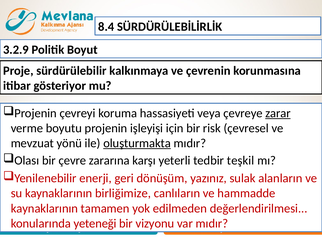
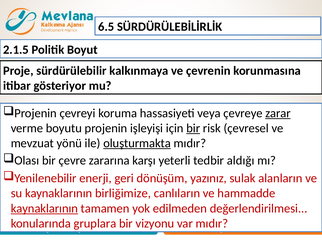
8.4: 8.4 -> 6.5 (106, 27)
3.2.9: 3.2.9 -> 2.1.5 (16, 50)
bir underline: none -> present (193, 128)
teşkil: teşkil -> aldığı (241, 160)
kaynaklarının underline: none -> present (44, 208)
yeteneği: yeteneği -> gruplara (95, 223)
